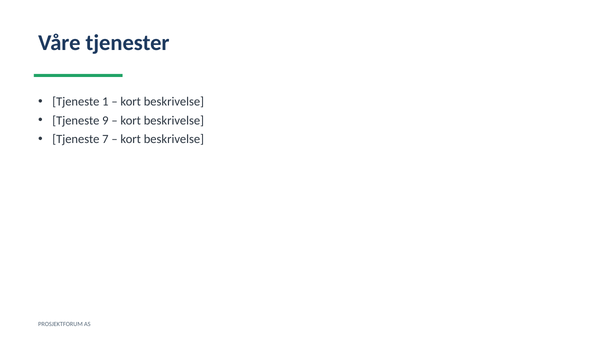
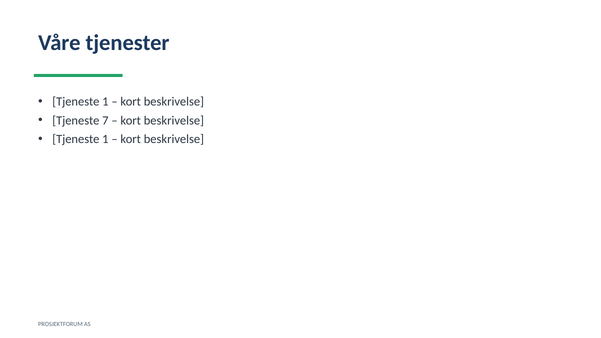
9: 9 -> 7 (105, 121)
7: 7 -> 1 (105, 139)
